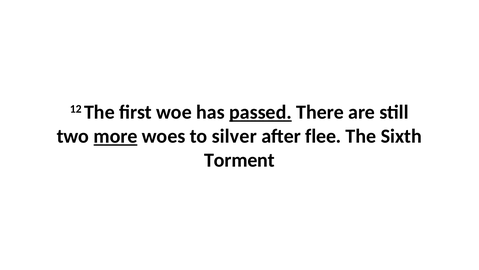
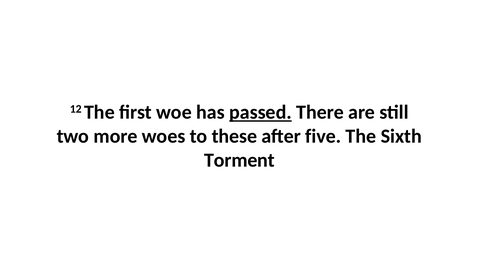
more underline: present -> none (116, 136)
silver: silver -> these (234, 136)
flee: flee -> five (323, 136)
